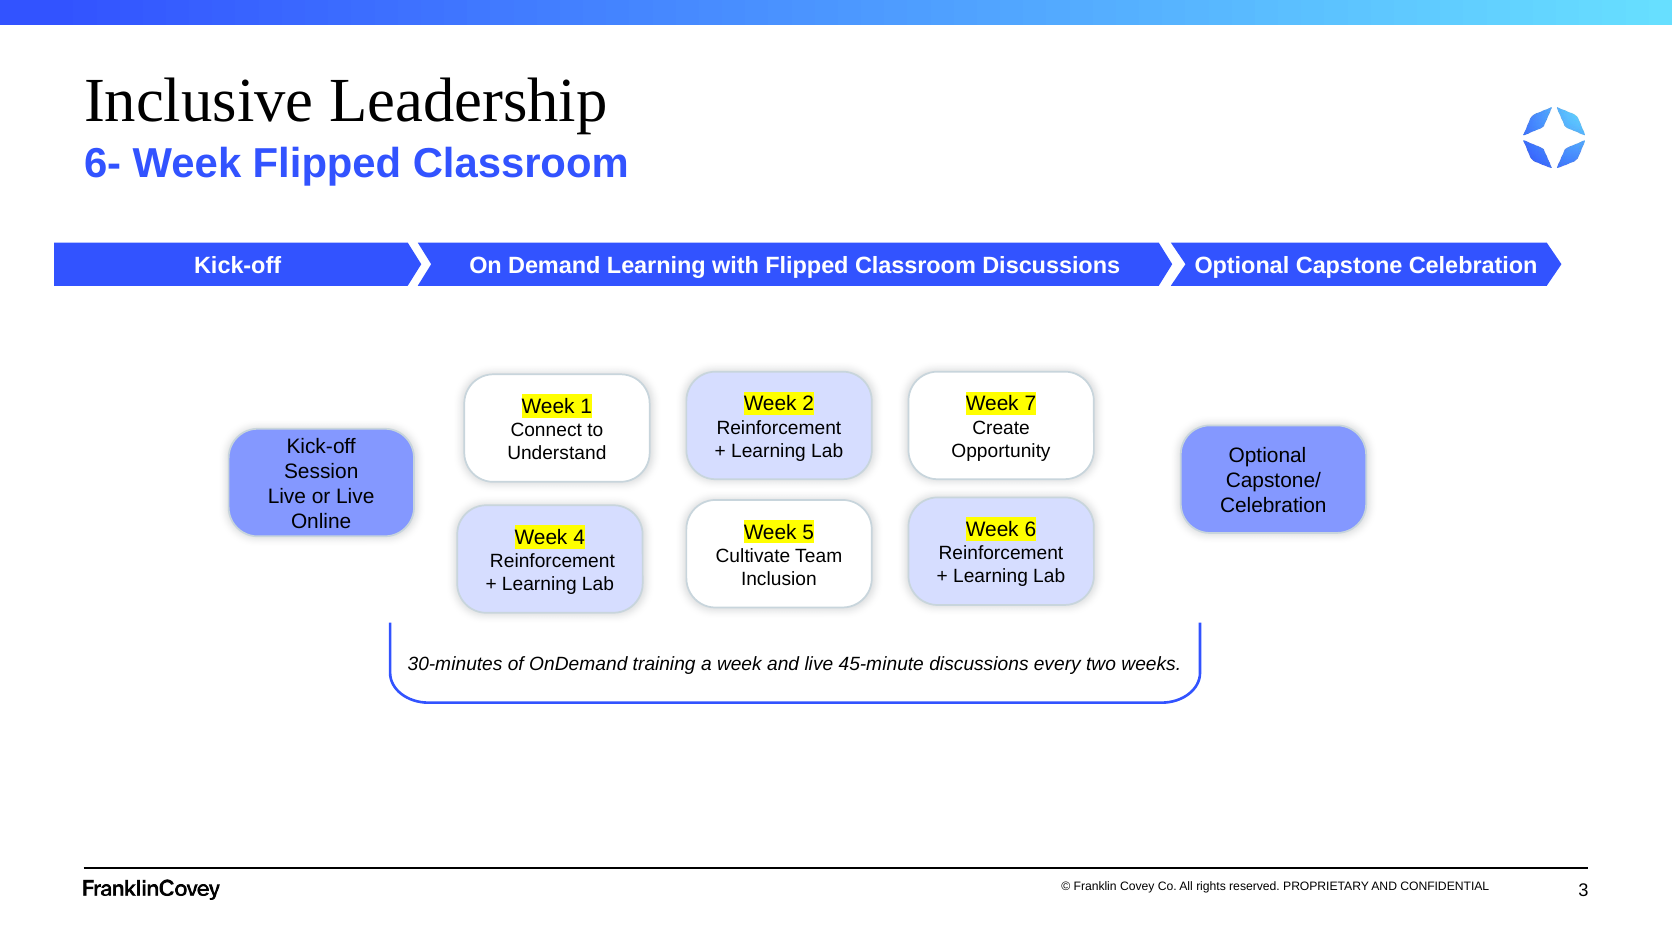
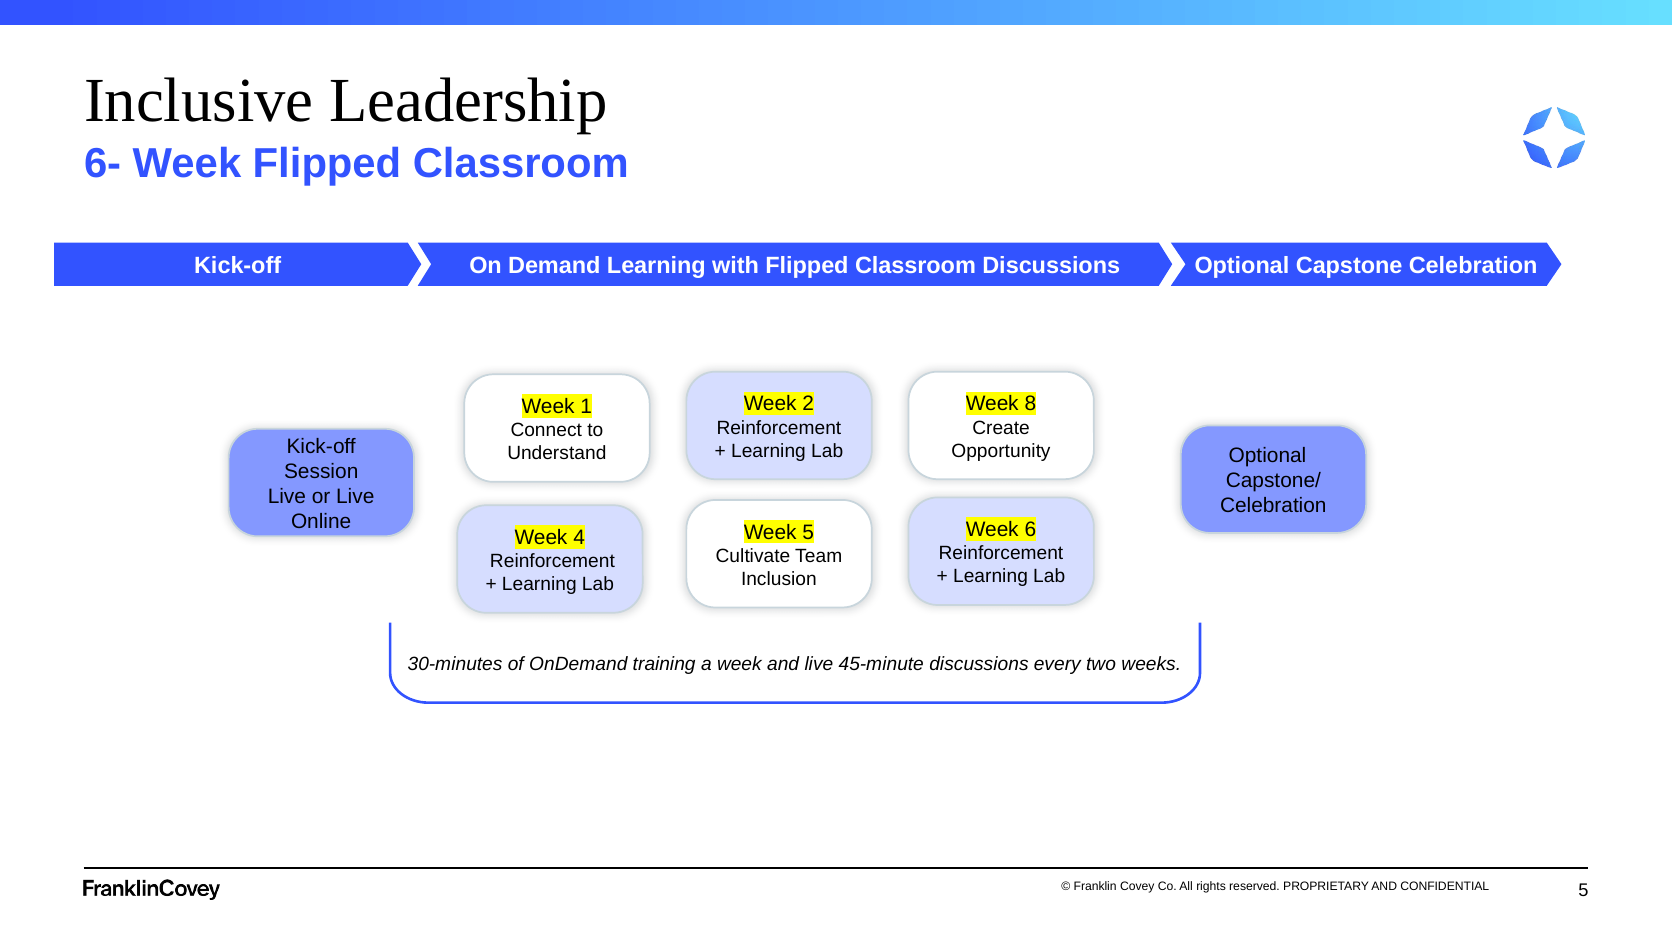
7: 7 -> 8 (1030, 404)
3: 3 -> 5 (1583, 890)
